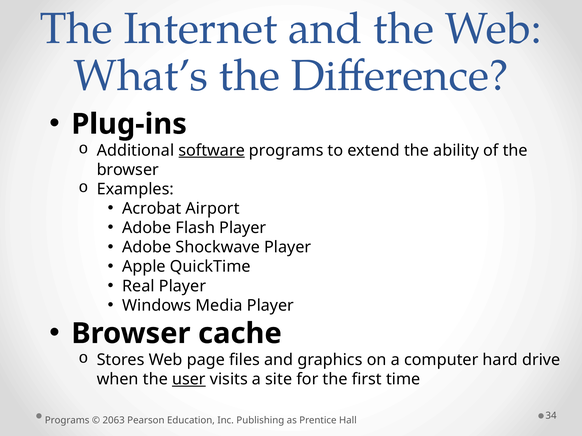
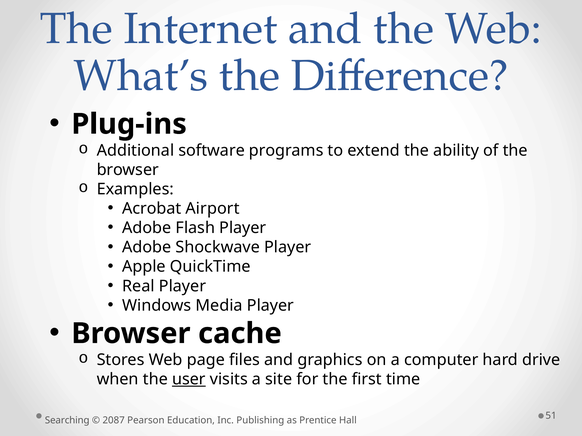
software underline: present -> none (212, 151)
Programs: Programs -> Searching (67, 421)
2063: 2063 -> 2087 (114, 421)
34: 34 -> 51 (551, 416)
